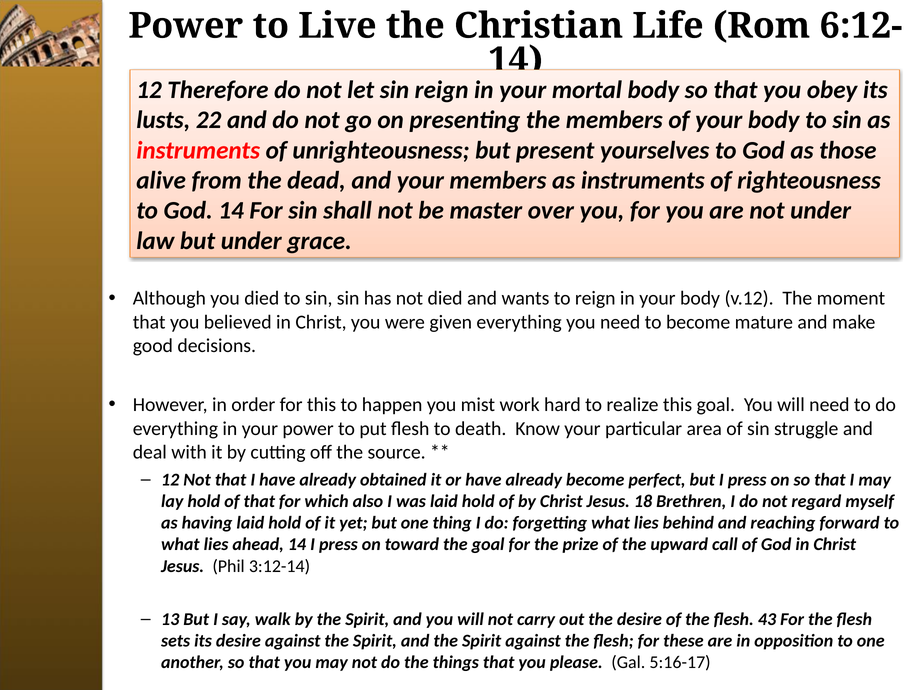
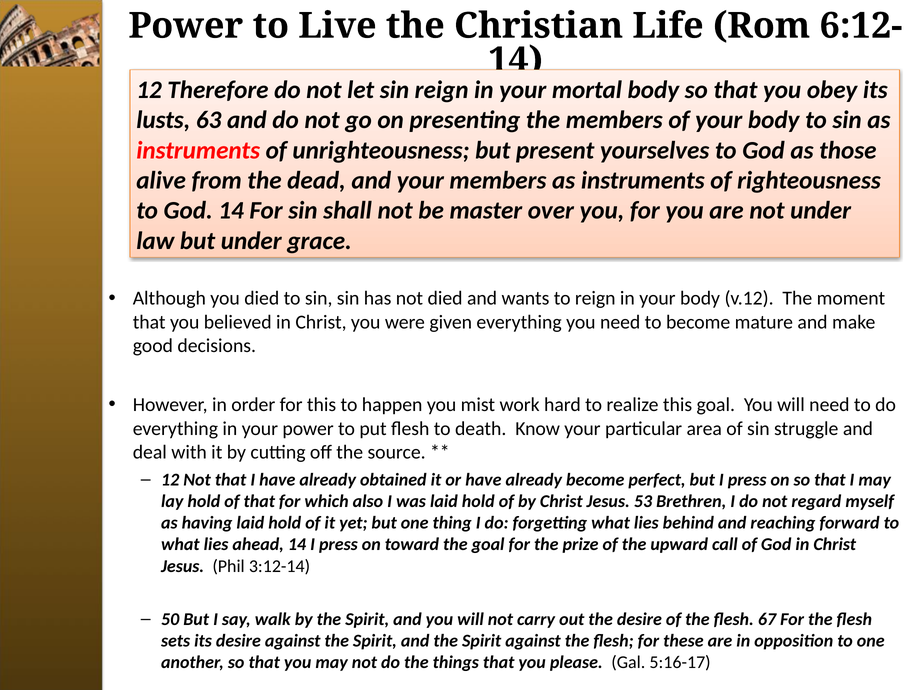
22: 22 -> 63 (209, 120)
18: 18 -> 53 (643, 501)
13: 13 -> 50 (170, 619)
43: 43 -> 67 (767, 619)
